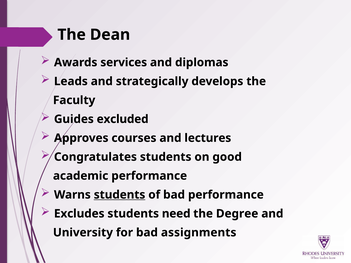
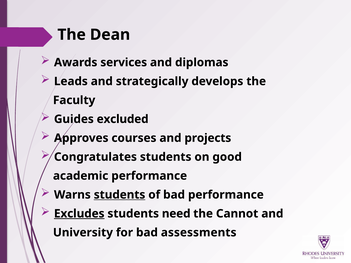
lectures: lectures -> projects (208, 138)
Excludes underline: none -> present (79, 214)
Degree: Degree -> Cannot (237, 214)
assignments: assignments -> assessments (199, 233)
